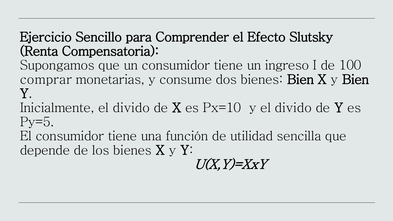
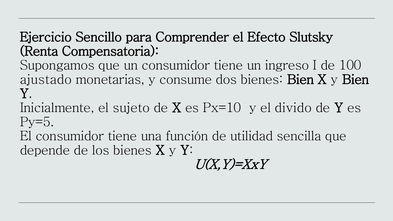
comprar: comprar -> ajustado (46, 80)
Inicialmente el divido: divido -> sujeto (131, 108)
